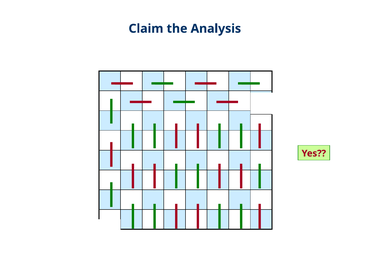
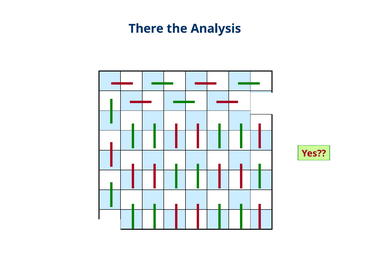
Claim: Claim -> There (146, 29)
